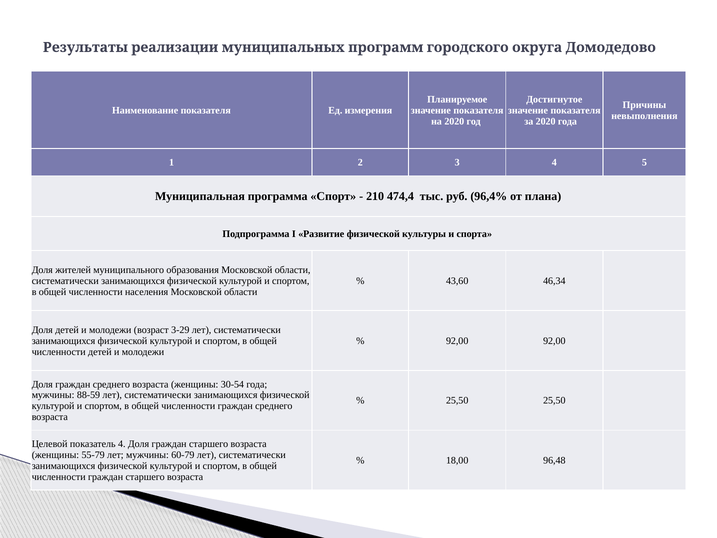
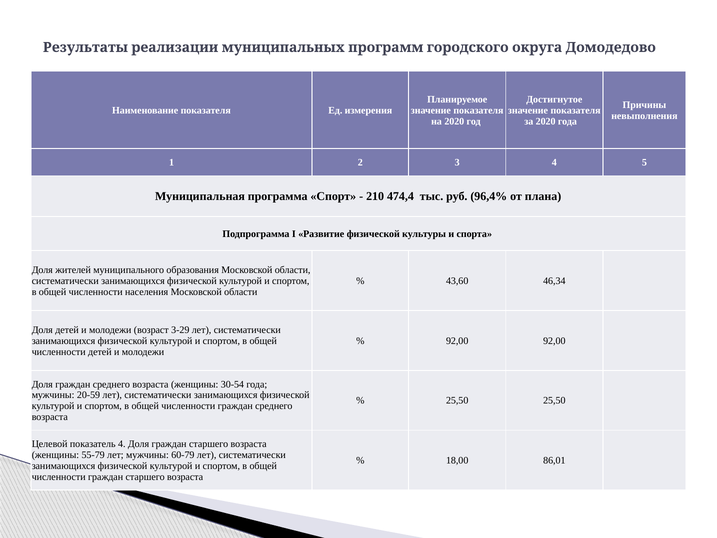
88-59: 88-59 -> 20-59 (88, 395)
96,48: 96,48 -> 86,01 (554, 460)
